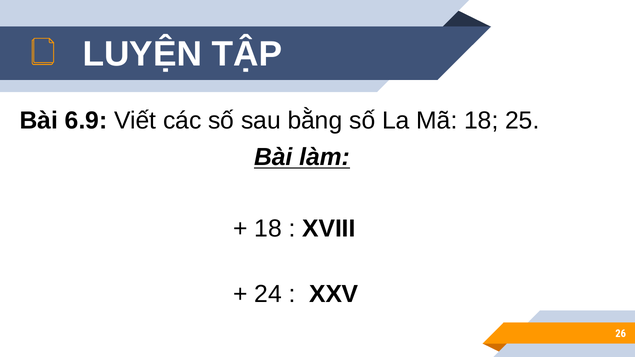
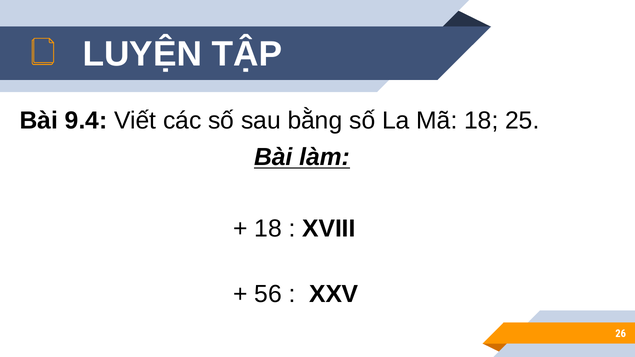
6.9: 6.9 -> 9.4 (86, 121)
24: 24 -> 56 (268, 294)
